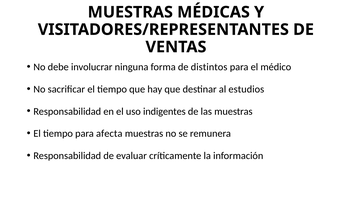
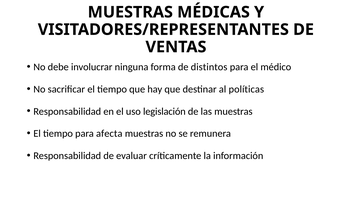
estudios: estudios -> políticas (246, 89)
indigentes: indigentes -> legislación (164, 111)
